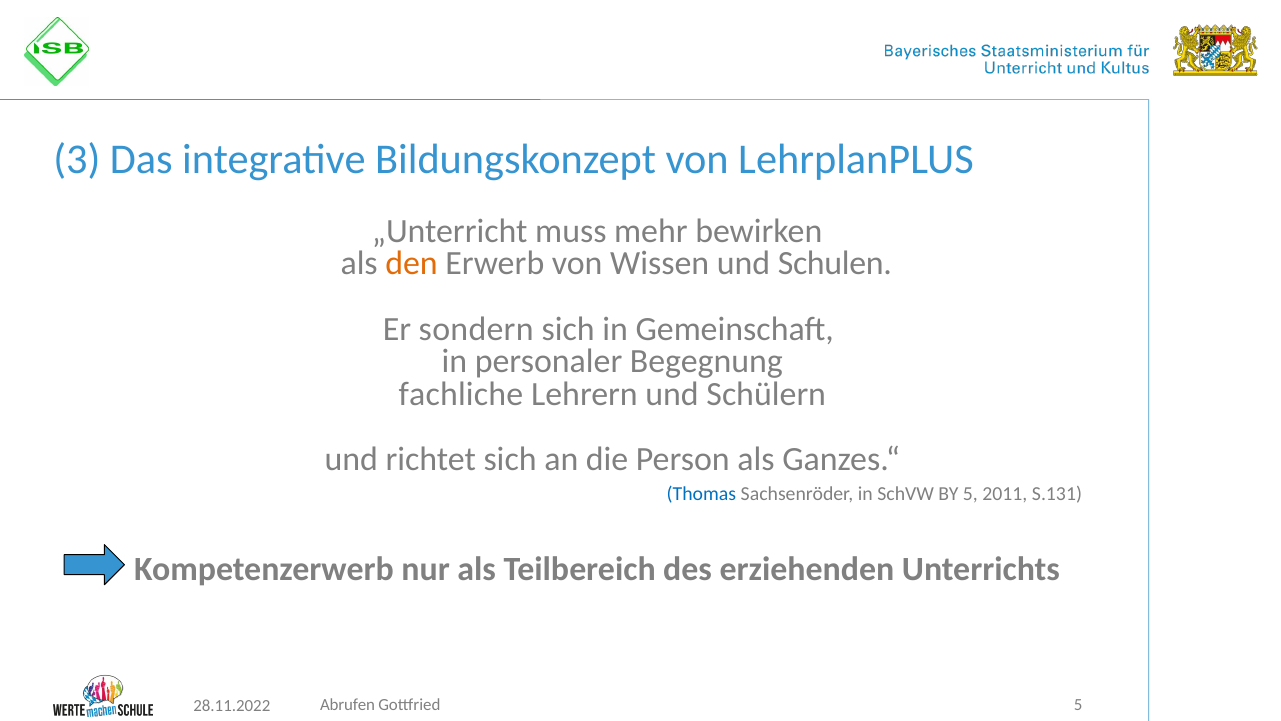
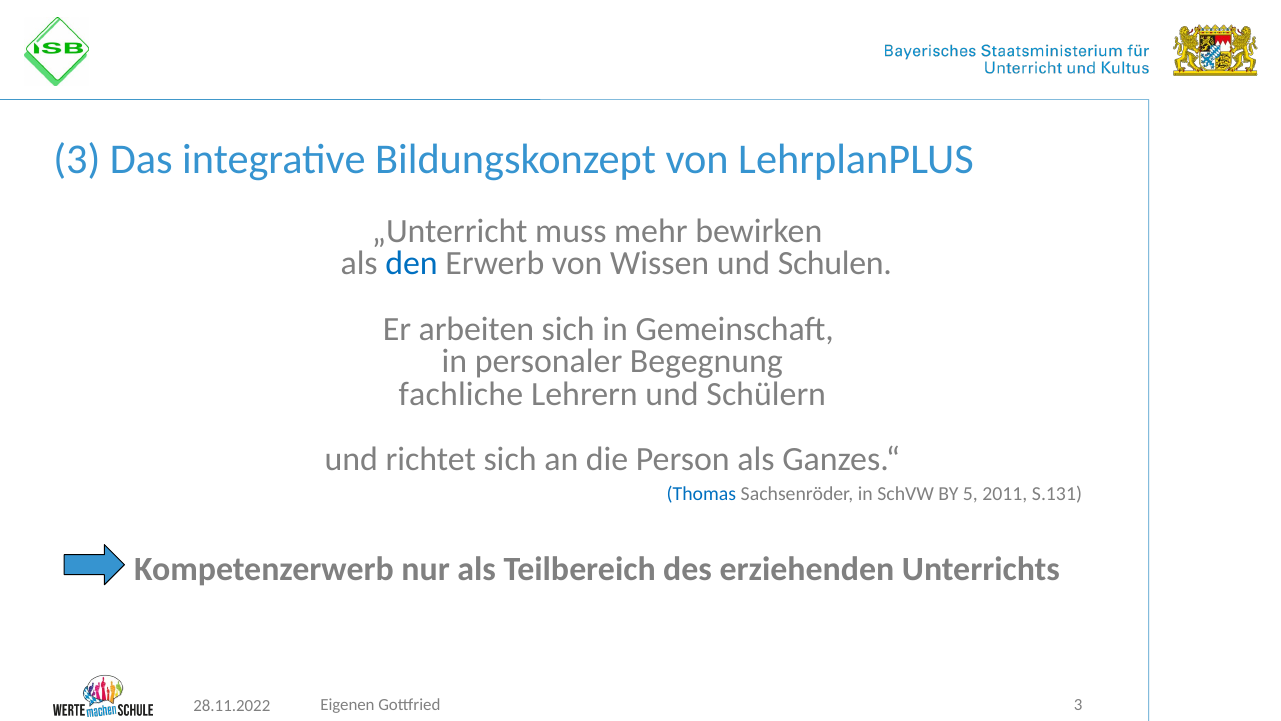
den colour: orange -> blue (412, 264)
sondern: sondern -> arbeiten (476, 329)
Abrufen: Abrufen -> Eigenen (347, 705)
Gottfried 5: 5 -> 3 (1078, 705)
